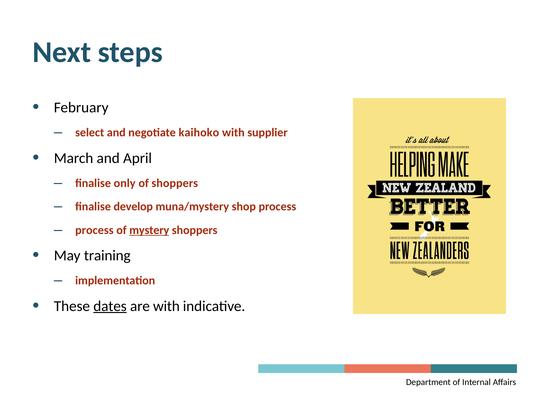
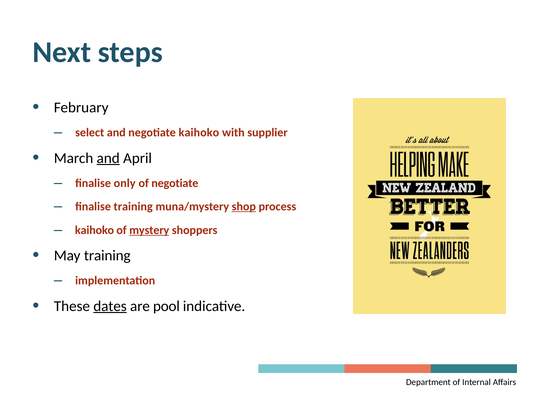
and underline: none -> present (108, 158)
of shoppers: shoppers -> negotiate (175, 183)
finalise develop: develop -> training (133, 207)
shop underline: none -> present (244, 207)
process: process -> kaihoko (95, 230)
are with: with -> pool (166, 306)
